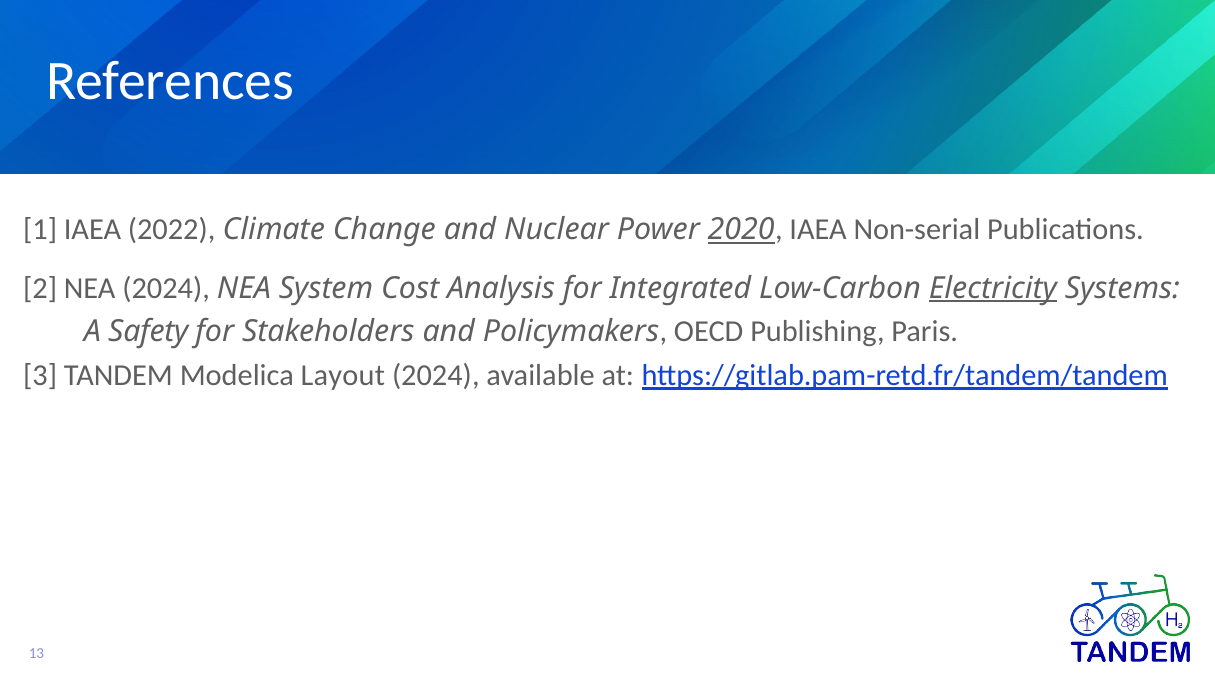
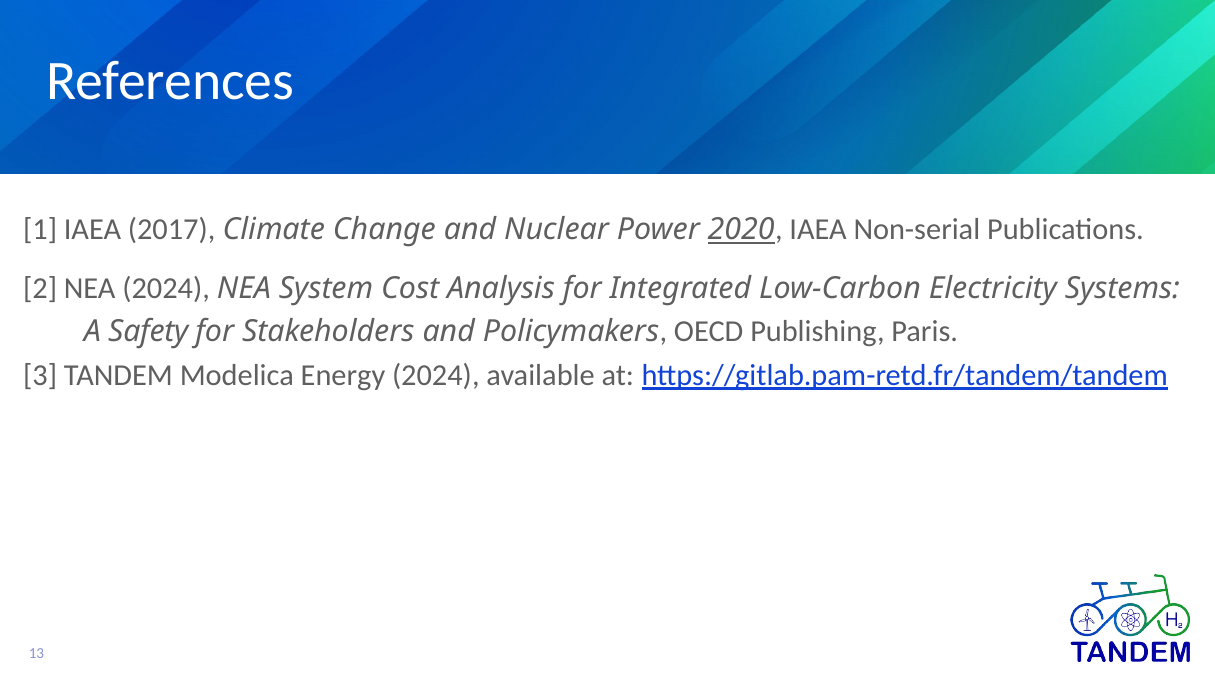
2022: 2022 -> 2017 (172, 229)
Electricity underline: present -> none (993, 288)
Layout: Layout -> Energy (343, 375)
